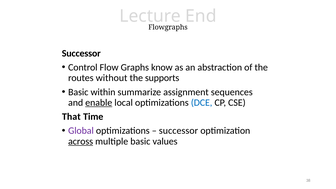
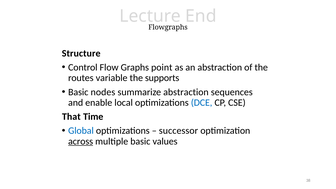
Successor: Successor -> Structure (81, 53)
know: know -> point (162, 67)
without: without -> variable (112, 78)
within: within -> nodes (103, 92)
summarize assignment: assignment -> abstraction (186, 92)
enable underline: present -> none (99, 103)
Global colour: purple -> blue (81, 131)
